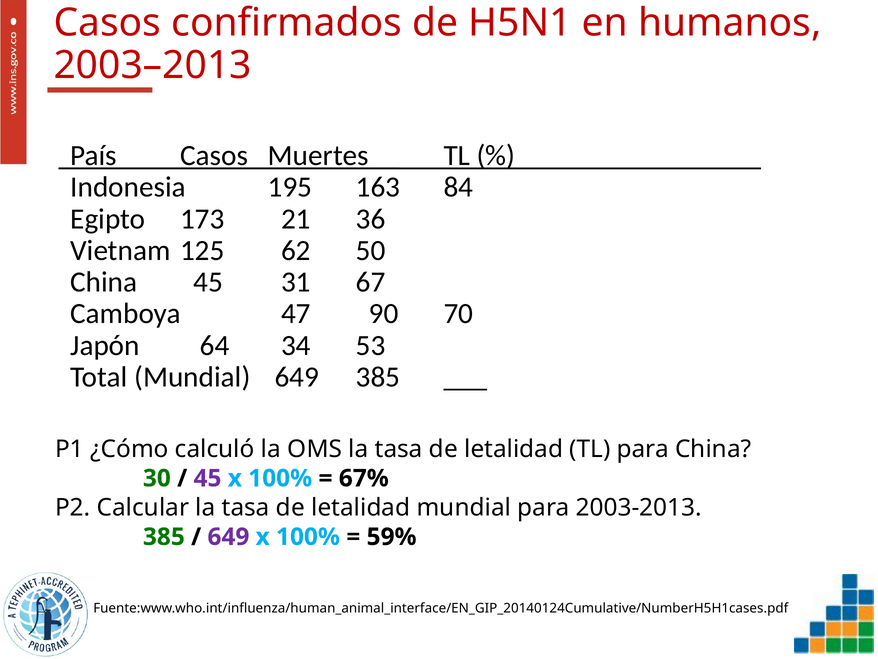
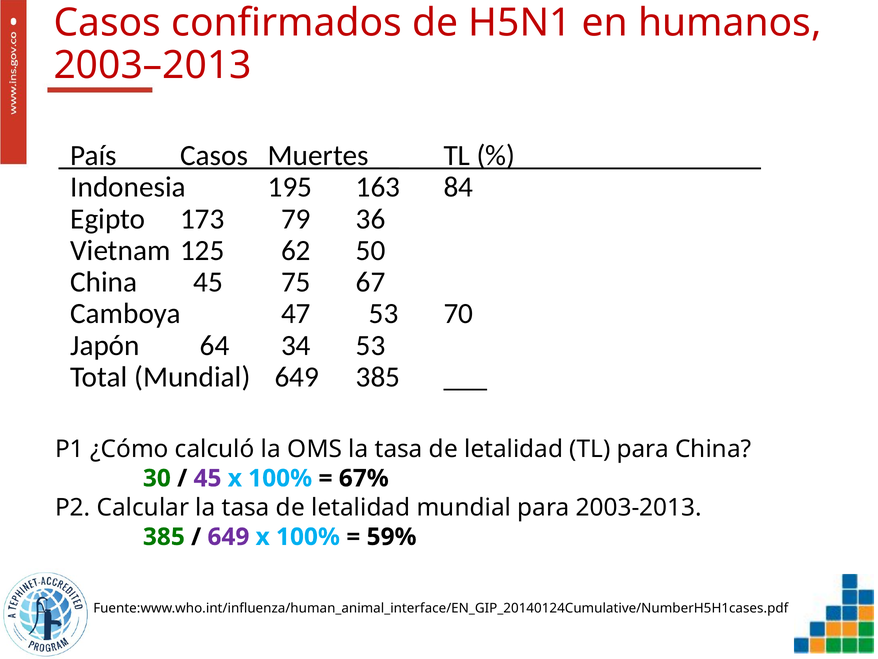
21: 21 -> 79 (296, 219)
31: 31 -> 75 (296, 282)
47 90: 90 -> 53 (384, 314)
